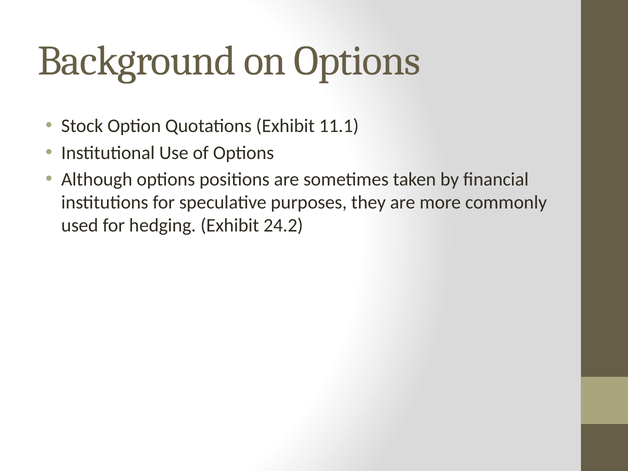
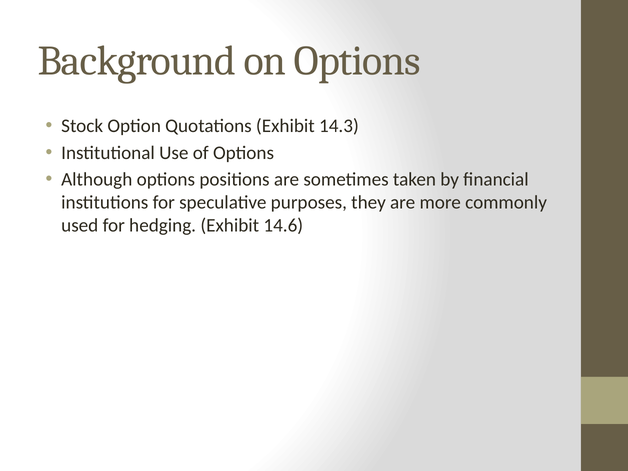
11.1: 11.1 -> 14.3 (339, 126)
24.2: 24.2 -> 14.6 (283, 226)
